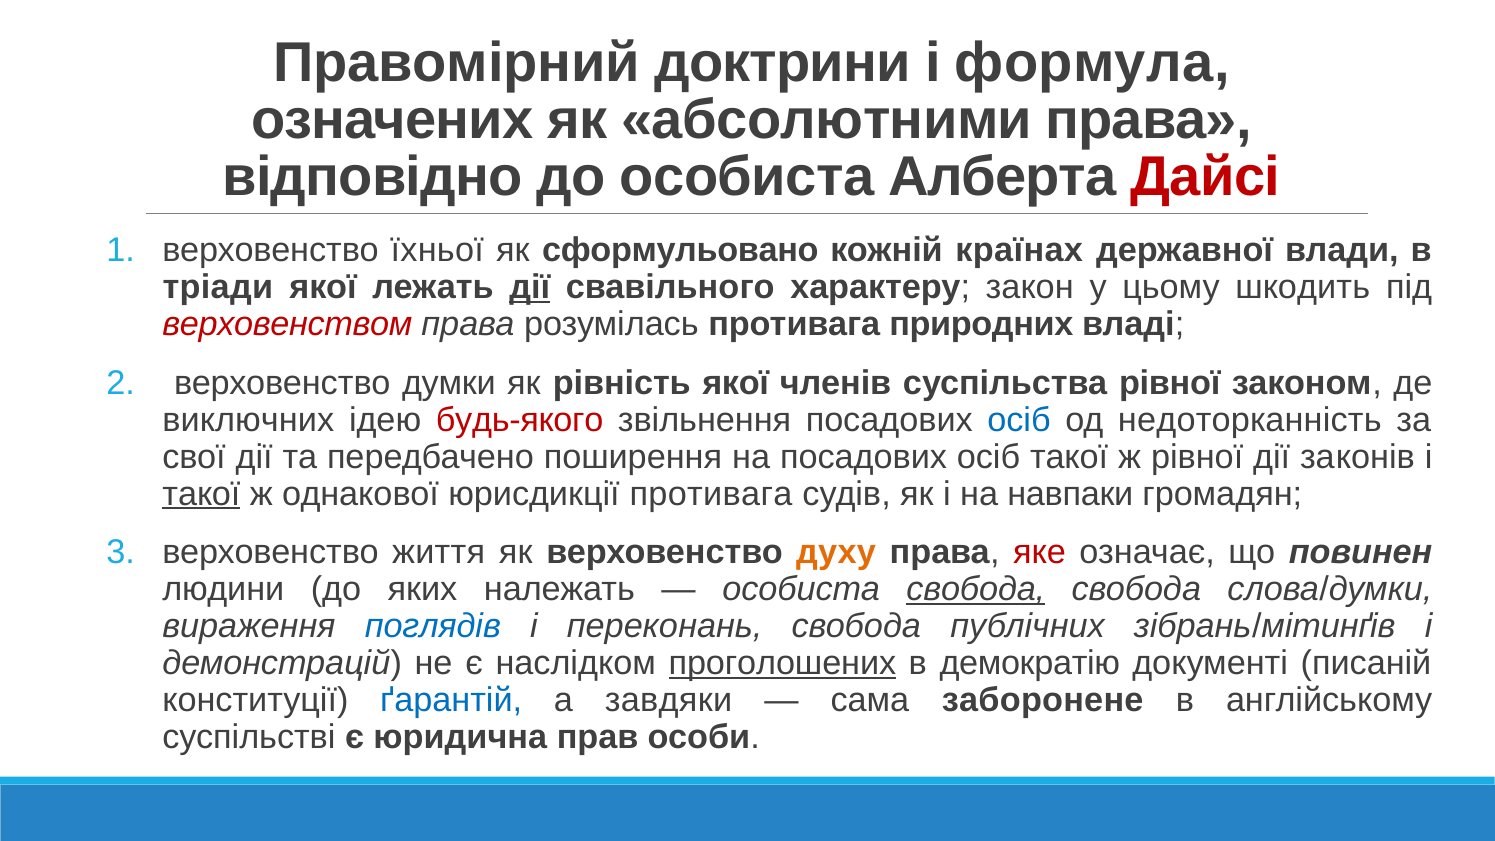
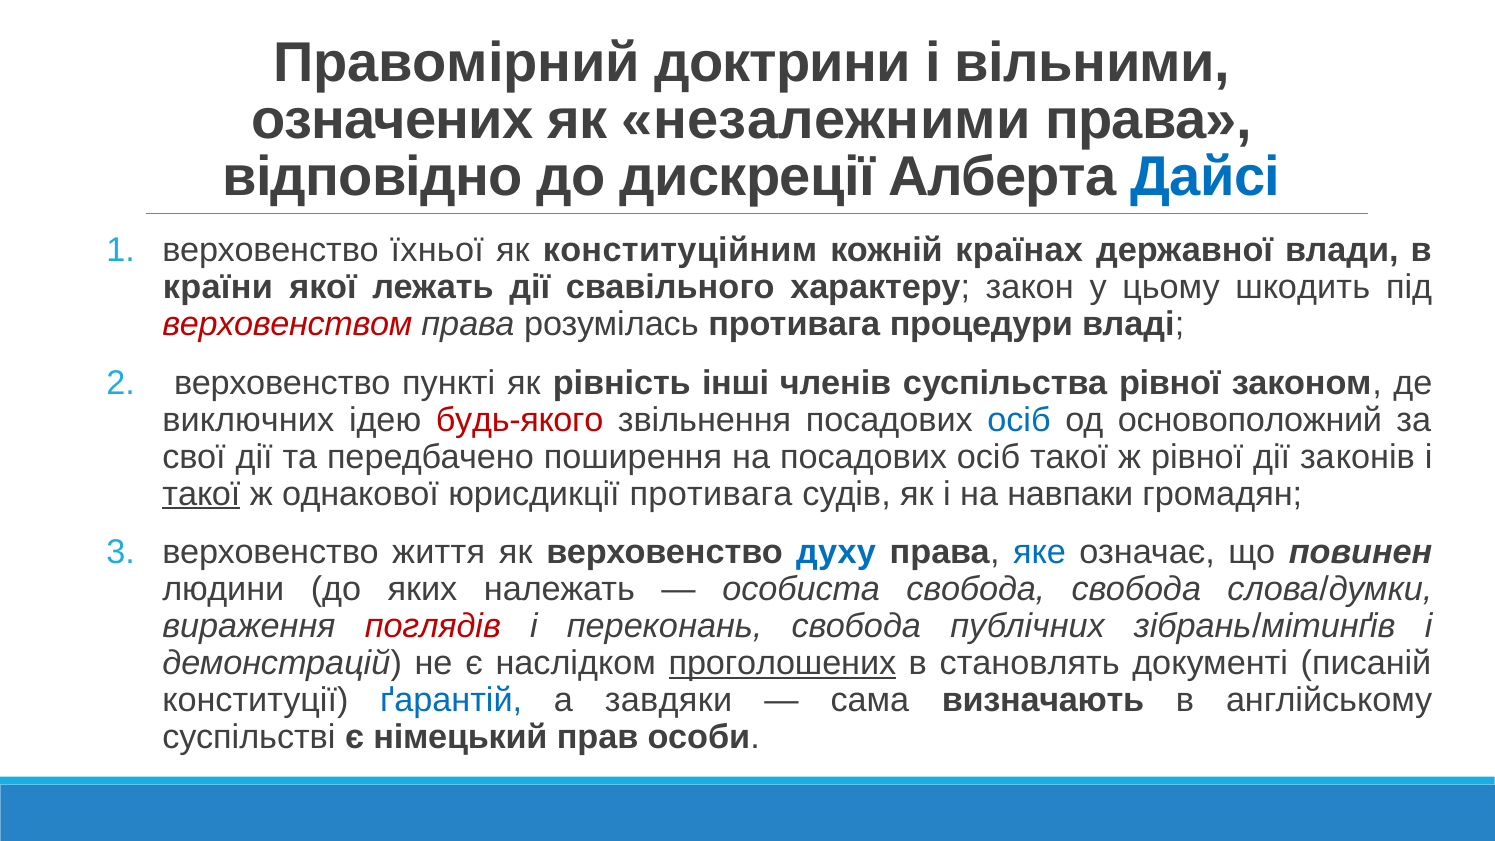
формула: формула -> вільними (1093, 63)
абсолютними: абсолютними -> незалежними (826, 120)
до особиста: особиста -> дискреції (747, 177)
Дайсі colour: red -> blue (1205, 177)
сформульовано: сформульовано -> конституційним (680, 250)
тріади: тріади -> країни (218, 287)
дії underline: present -> none (530, 287)
природних: природних -> процедури (981, 324)
думки: думки -> пункті (449, 383)
рівність якої: якої -> інші (736, 383)
недоторканність: недоторканність -> основоположний (1250, 420)
духу colour: orange -> blue (836, 552)
яке colour: red -> blue (1039, 552)
свобода underline: present -> none (976, 589)
поглядів colour: blue -> red (433, 626)
демократію: демократію -> становлять (1030, 663)
заборонене: заборонене -> визначають (1043, 700)
юридична: юридична -> німецький (460, 737)
